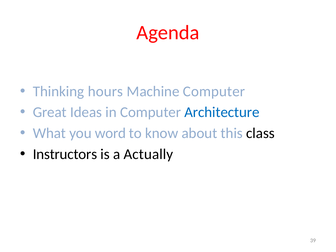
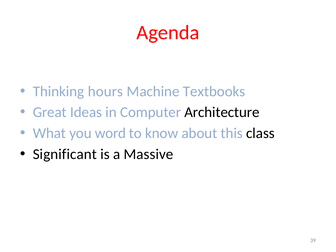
Machine Computer: Computer -> Textbooks (214, 91)
Architecture colour: blue -> black (222, 112)
Instructors: Instructors -> Significant (65, 154)
Actually: Actually -> Massive (148, 154)
